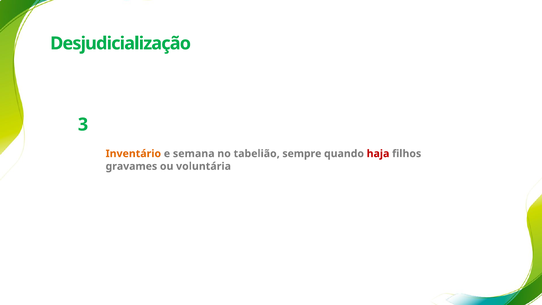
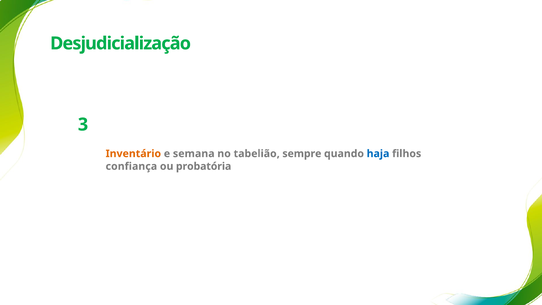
haja colour: red -> blue (378, 154)
gravames: gravames -> confiança (131, 166)
voluntária: voluntária -> probatória (204, 166)
